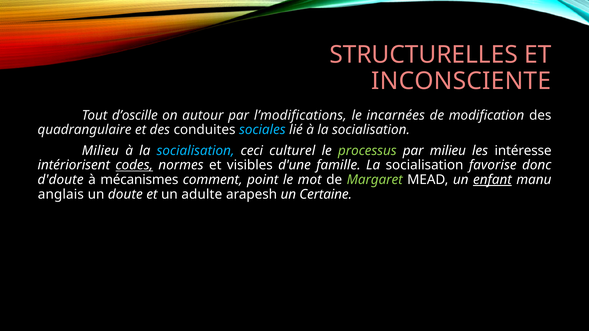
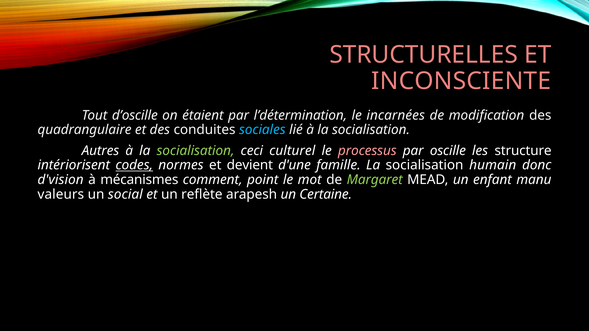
autour: autour -> étaient (203, 115)
l’modifications: l’modifications -> l’détermination (300, 115)
Milieu: Milieu -> Autres (100, 151)
socialisation colour: light blue -> light green (195, 151)
processus colour: light green -> pink (367, 151)
par milieu: milieu -> oscille (448, 151)
intéresse: intéresse -> structure (523, 151)
visibles: visibles -> devient (250, 165)
favorise: favorise -> humain (493, 165)
d'doute: d'doute -> d'vision (61, 180)
enfant underline: present -> none (492, 180)
anglais: anglais -> valeurs (61, 194)
doute: doute -> social (125, 194)
adulte: adulte -> reflète (202, 194)
